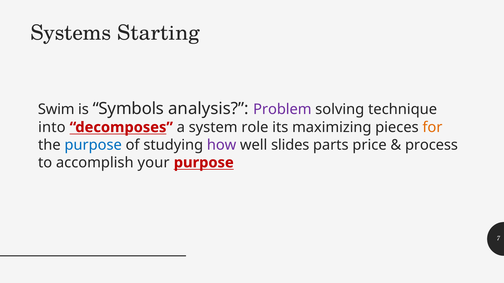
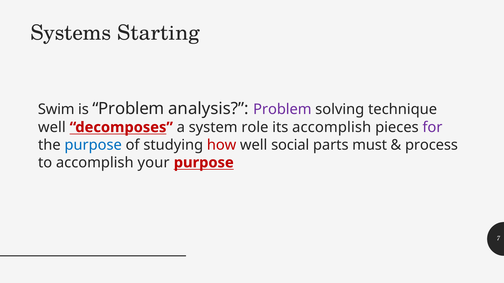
is Symbols: Symbols -> Problem (128, 109)
into: into -> well (52, 128)
its maximizing: maximizing -> accomplish (332, 128)
for colour: orange -> purple (432, 128)
how colour: purple -> red (222, 145)
slides: slides -> social (290, 145)
price: price -> must (370, 145)
